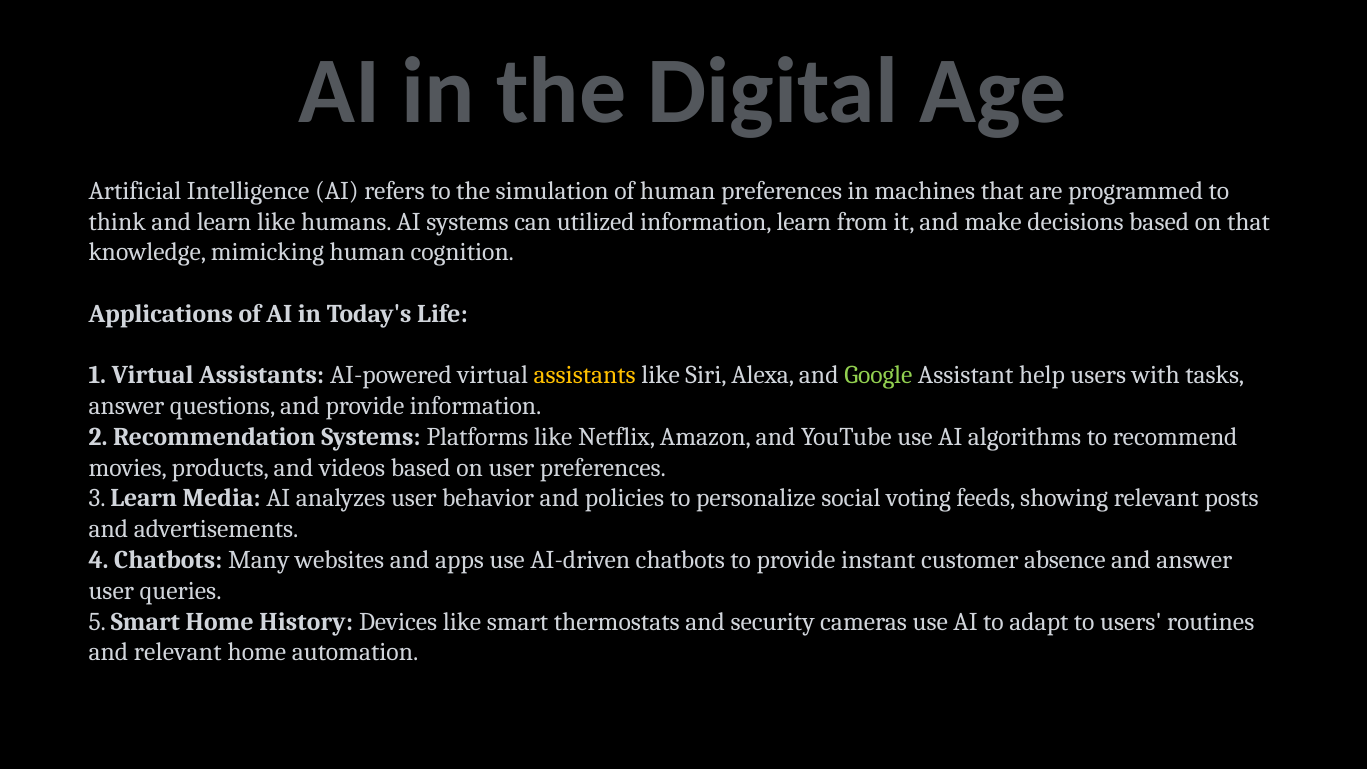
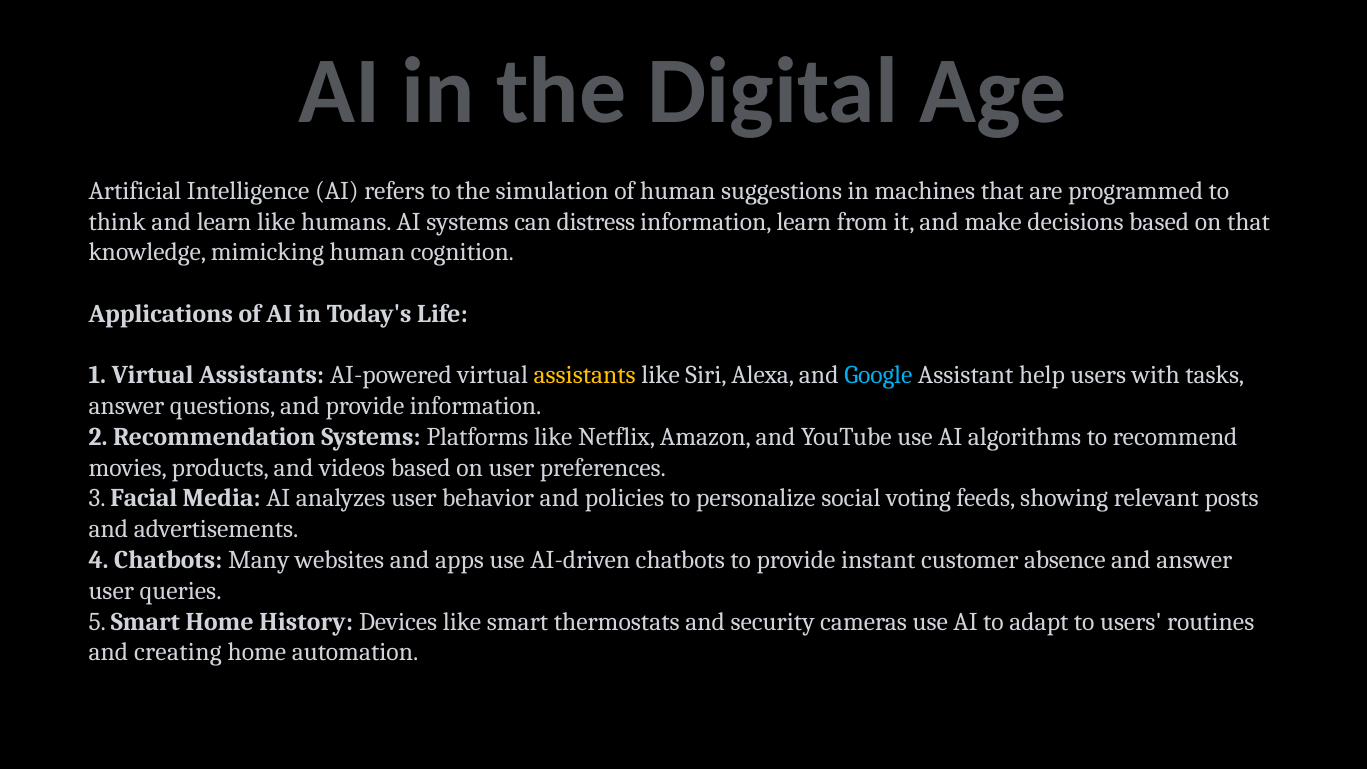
human preferences: preferences -> suggestions (782, 191)
utilized: utilized -> distress (596, 222)
Google colour: light green -> light blue (878, 375)
3 Learn: Learn -> Facial (144, 498)
and relevant: relevant -> creating (178, 652)
